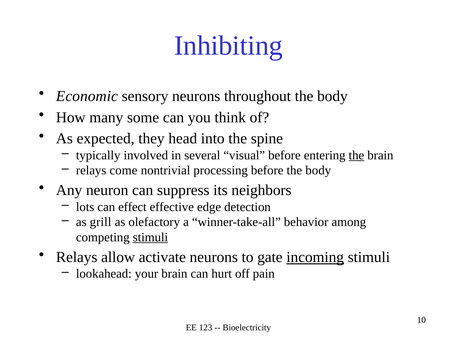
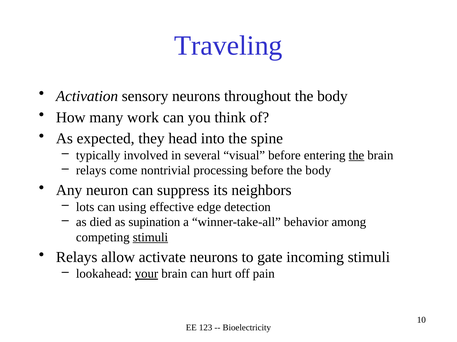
Inhibiting: Inhibiting -> Traveling (228, 46)
Economic: Economic -> Activation (87, 96)
some: some -> work (143, 118)
effect: effect -> using (132, 207)
grill: grill -> died (101, 223)
olefactory: olefactory -> supination (154, 223)
incoming underline: present -> none (315, 258)
your underline: none -> present (147, 274)
